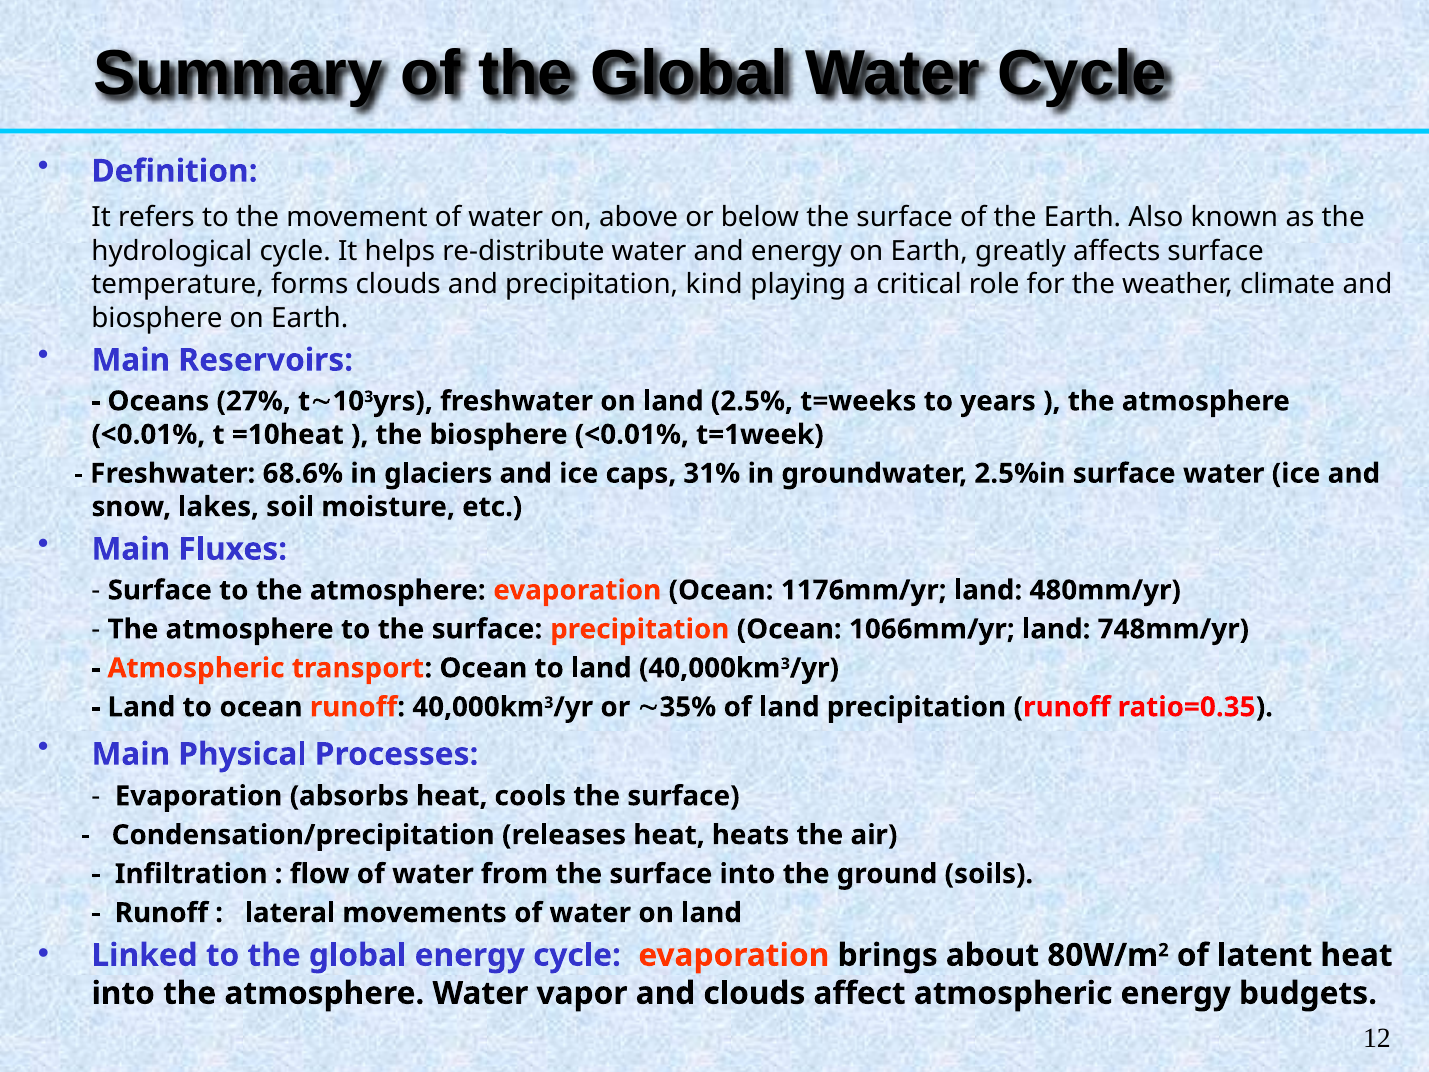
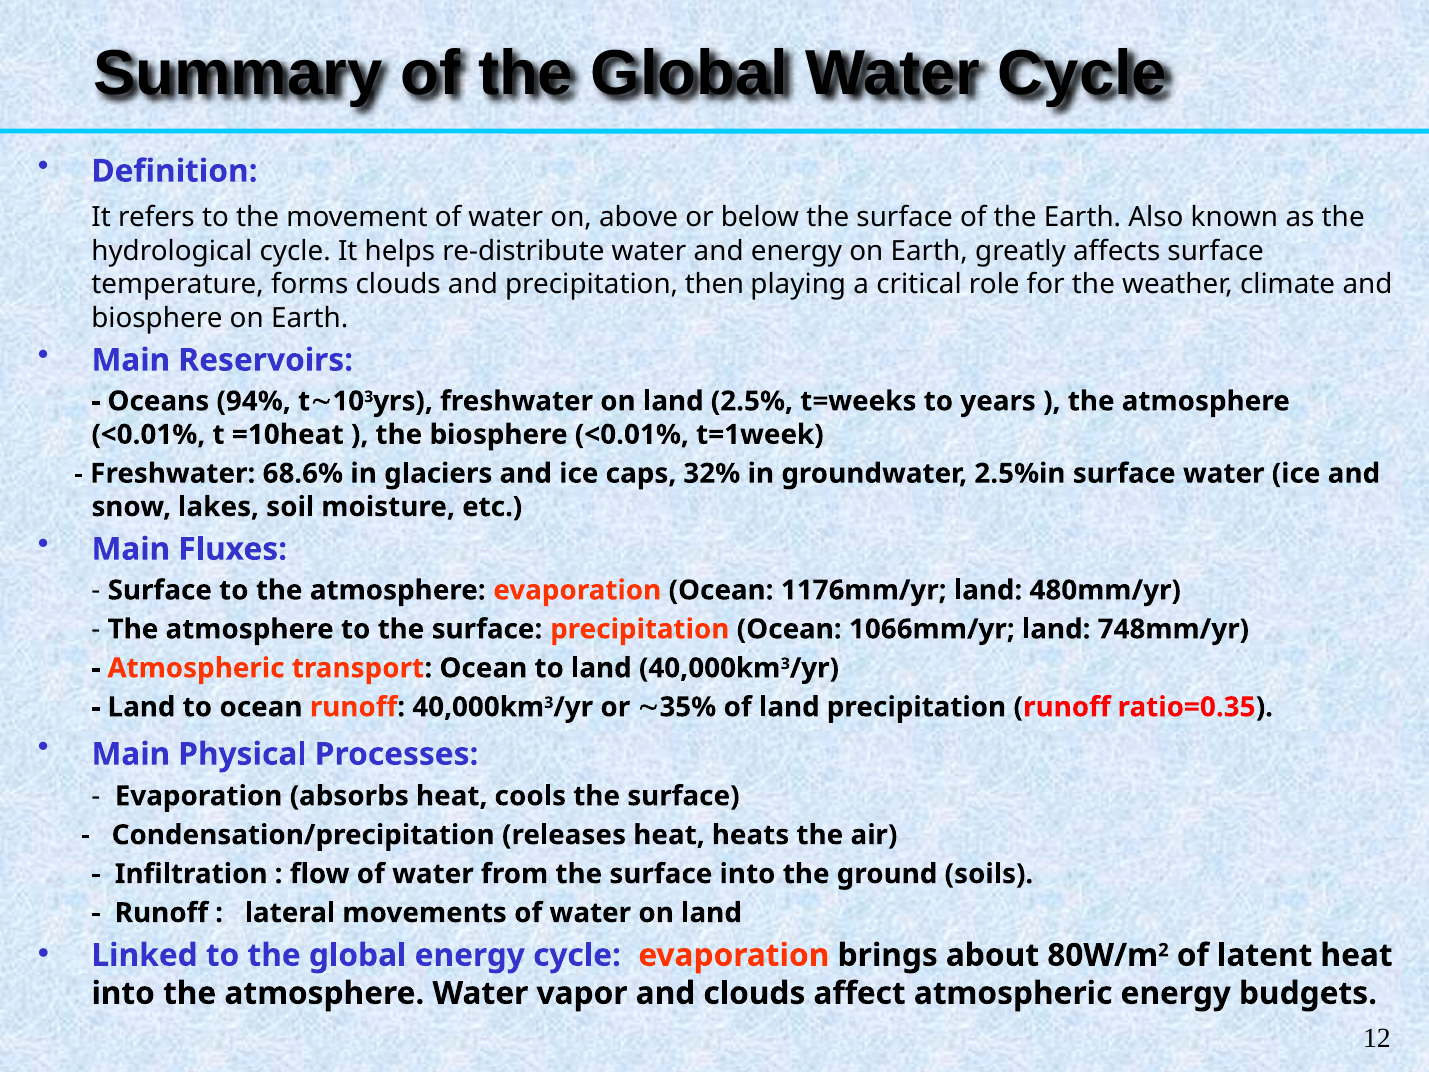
kind: kind -> then (714, 284)
27%: 27% -> 94% (254, 401)
31%: 31% -> 32% (712, 473)
